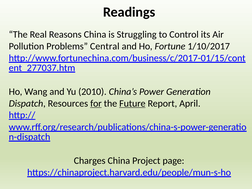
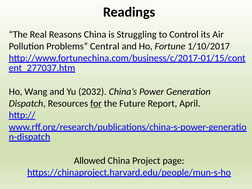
2010: 2010 -> 2032 (92, 92)
Future underline: present -> none (132, 103)
Charges: Charges -> Allowed (90, 161)
